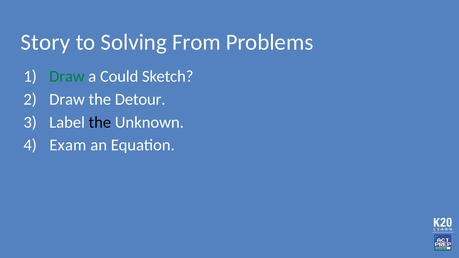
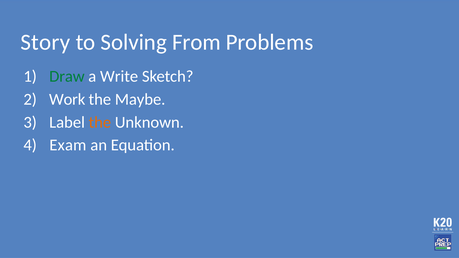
Could: Could -> Write (119, 77)
Draw: Draw -> Work (67, 99)
Detour: Detour -> Maybe (140, 99)
the colour: black -> orange (100, 122)
